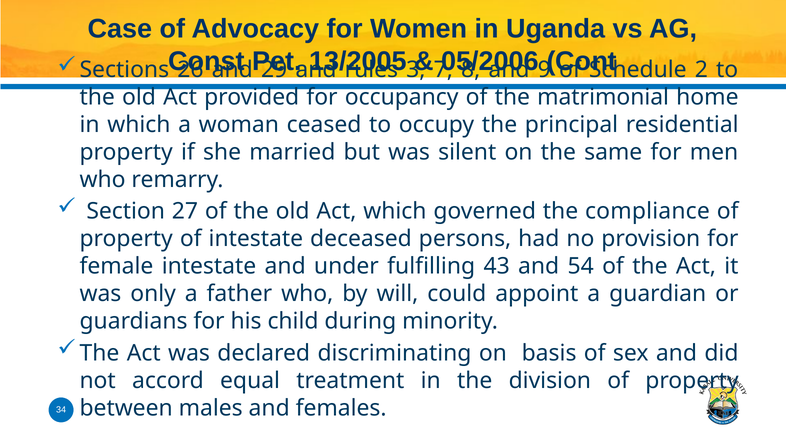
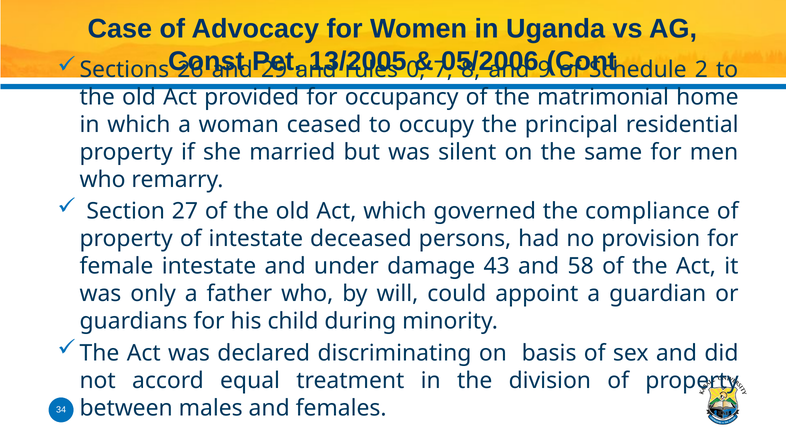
3: 3 -> 0 (416, 70)
fulfilling: fulfilling -> damage (431, 266)
54: 54 -> 58 (581, 266)
